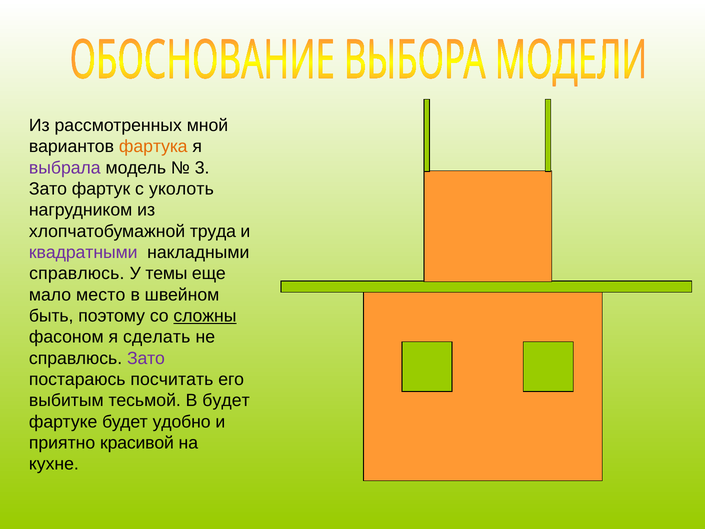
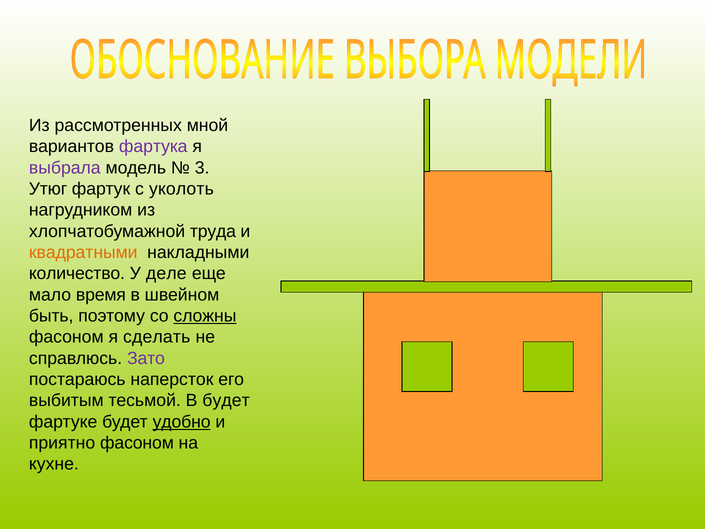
фартука colour: orange -> purple (153, 147)
Зато: Зато -> Утюг (48, 189)
квадратными colour: purple -> orange (83, 252)
справлюсь: справлюсь -> количество (77, 273)
темы: темы -> деле (166, 273)
место: место -> время (101, 295)
посчитать: посчитать -> наперсток (172, 379)
удобно underline: none -> present (182, 422)
приятно красивой: красивой -> фасоном (137, 443)
